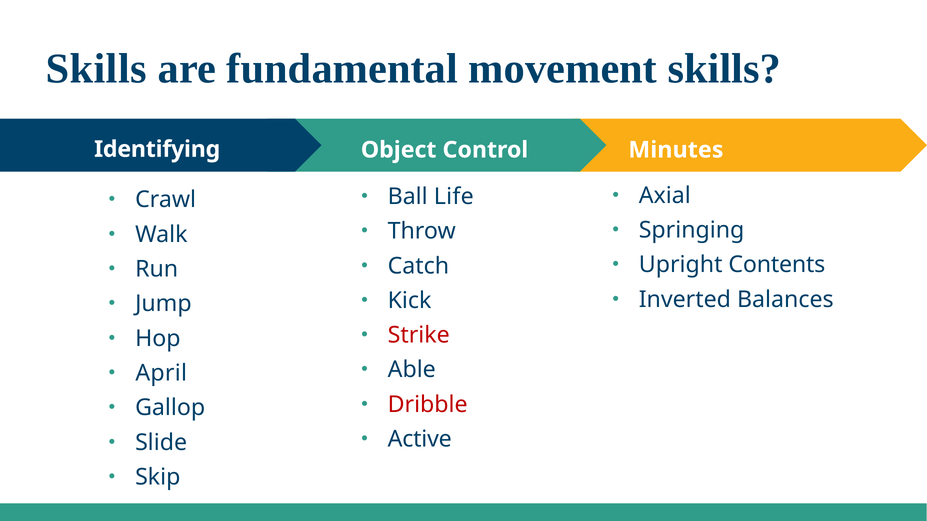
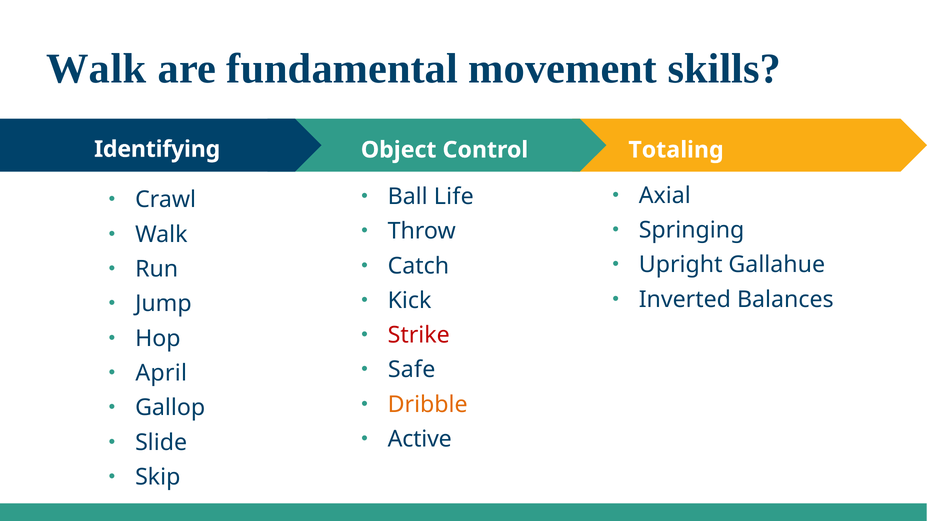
Skills: Skills -> Walk (96, 69)
Minutes: Minutes -> Totaling (676, 150)
Contents: Contents -> Gallahue (777, 265)
Able: Able -> Safe (412, 370)
Dribble colour: red -> orange (428, 405)
